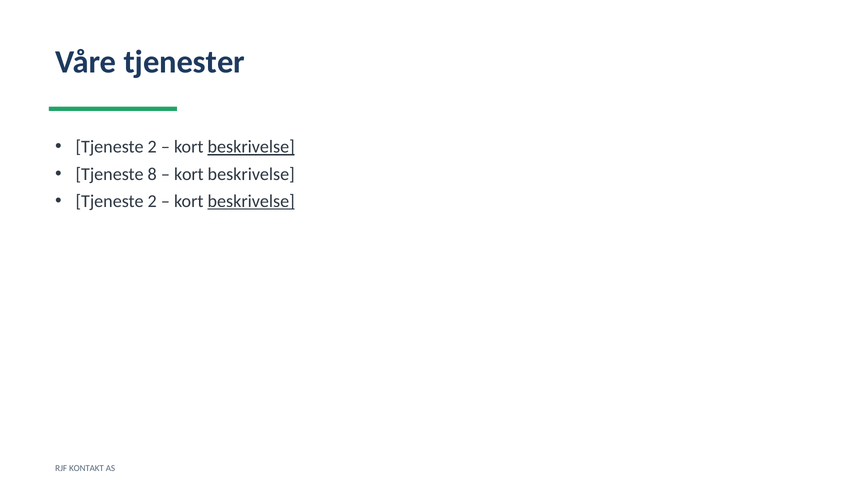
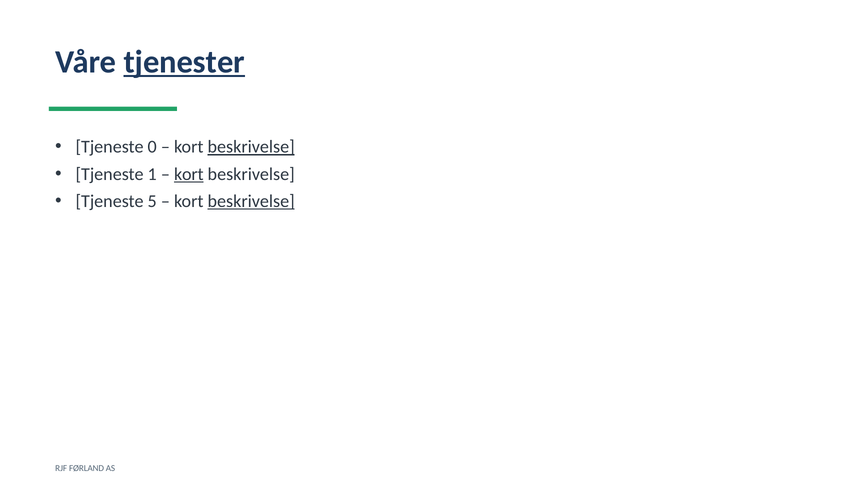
tjenester underline: none -> present (184, 62)
2: 2 -> 0 (152, 147)
8: 8 -> 1 (152, 174)
kort underline: none -> present (189, 174)
2: 2 -> 5 (152, 201)
KONTAKT: KONTAKT -> FØRLAND (86, 468)
